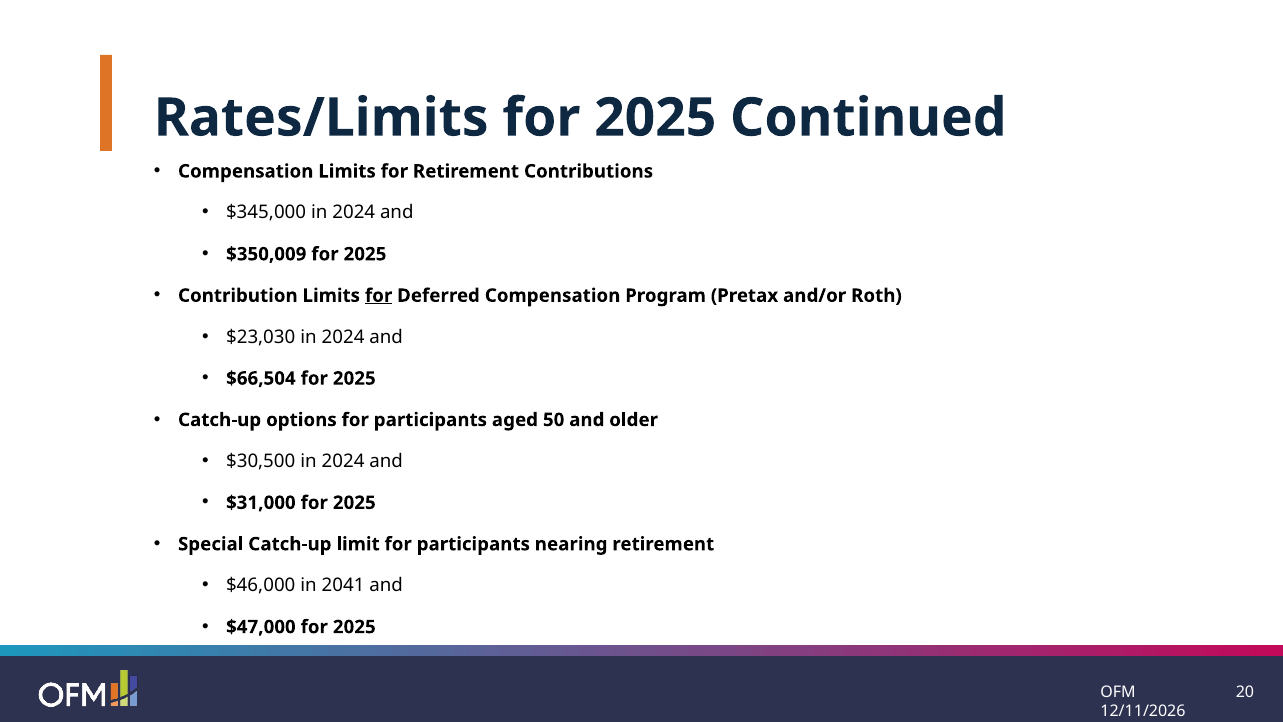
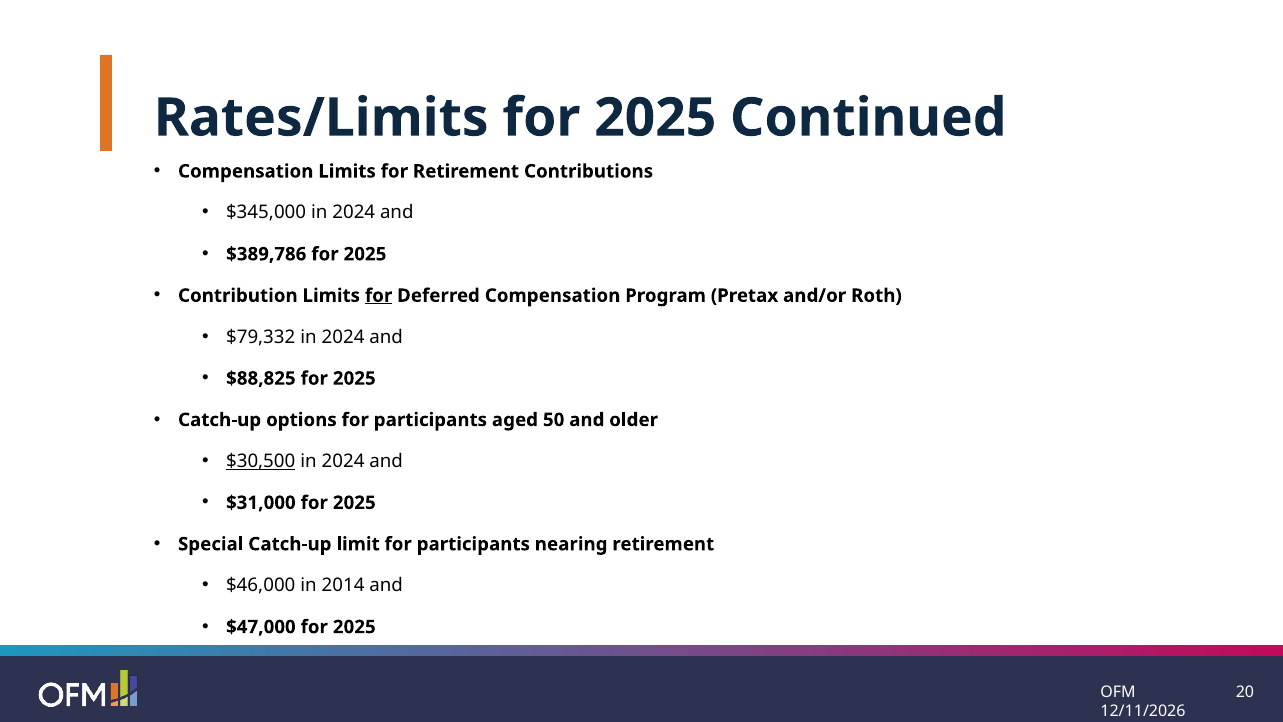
$350,009: $350,009 -> $389,786 (266, 254)
$23,030: $23,030 -> $79,332 (261, 337)
$66,504: $66,504 -> $88,825 (261, 378)
$30,500 underline: none -> present (261, 461)
2041: 2041 -> 2014 (343, 585)
